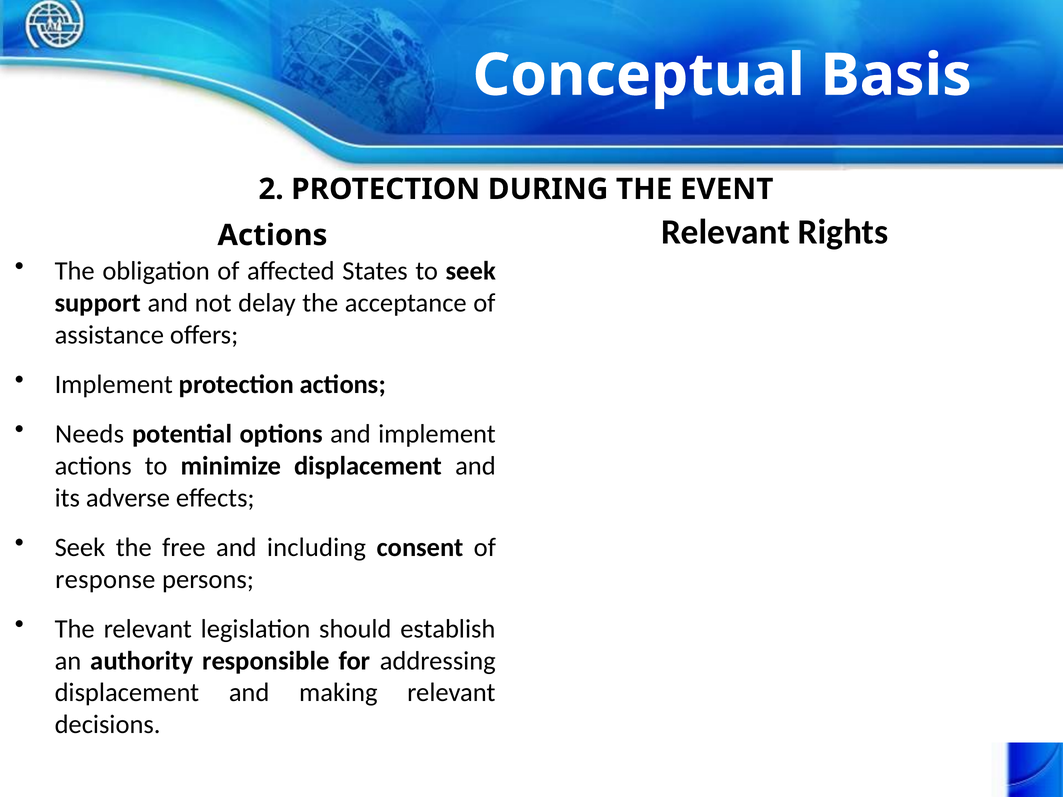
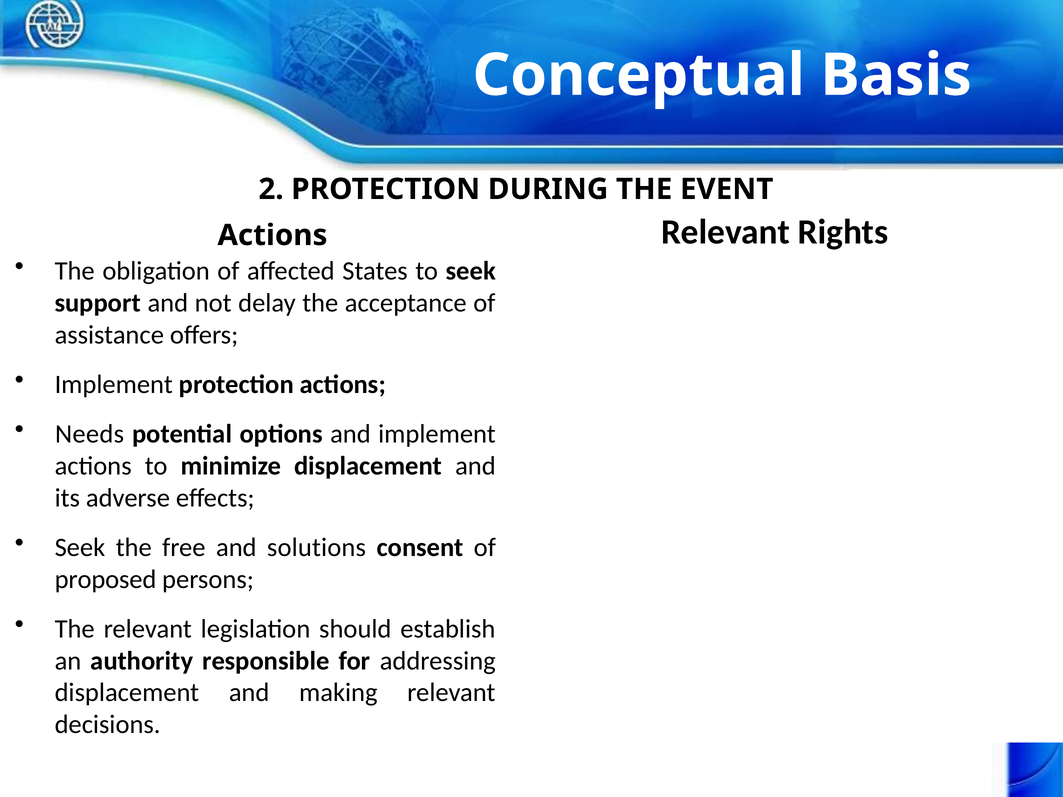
including: including -> solutions (316, 548)
response: response -> proposed (106, 579)
